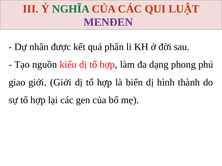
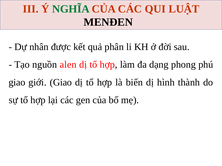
MENĐEN colour: purple -> black (108, 22)
kiểu: kiểu -> alen (68, 65)
giới Giới: Giới -> Giao (61, 83)
